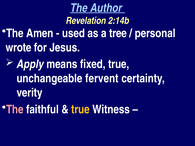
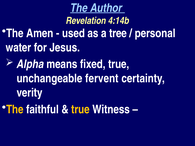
2:14b: 2:14b -> 4:14b (119, 21)
wrote: wrote -> water (18, 48)
Apply: Apply -> Alpha (30, 64)
The colour: pink -> yellow (15, 110)
